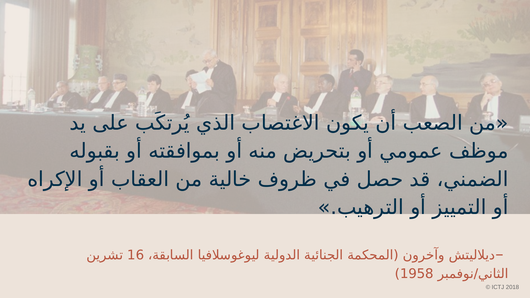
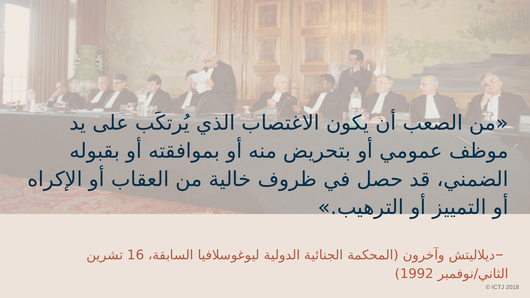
1958: 1958 -> 1992 (417, 274)
